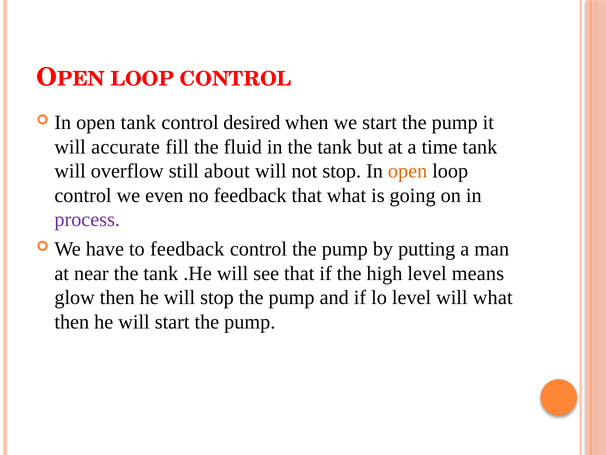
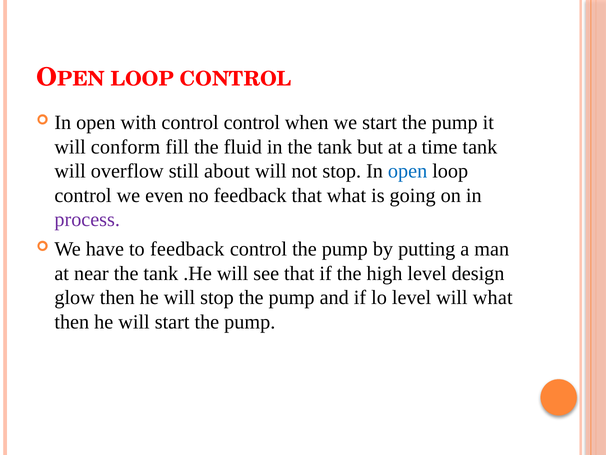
open tank: tank -> with (139, 123)
control desired: desired -> control (252, 123)
accurate: accurate -> conform (126, 147)
open colour: orange -> blue (408, 171)
means: means -> design (478, 273)
